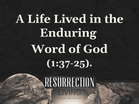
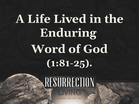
1:37-25: 1:37-25 -> 1:81-25 (69, 63)
